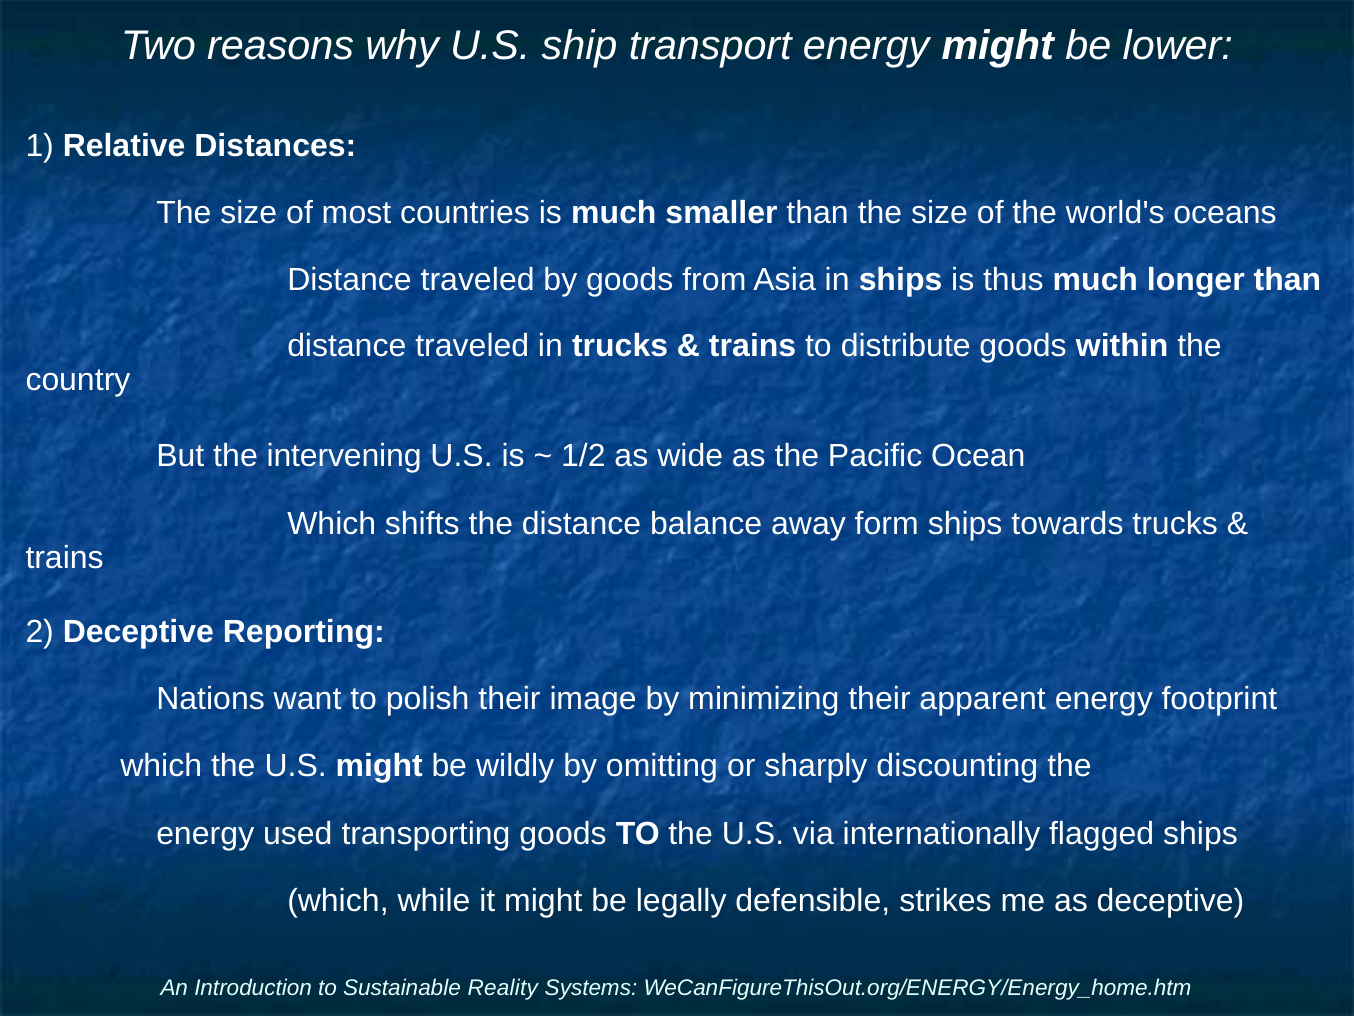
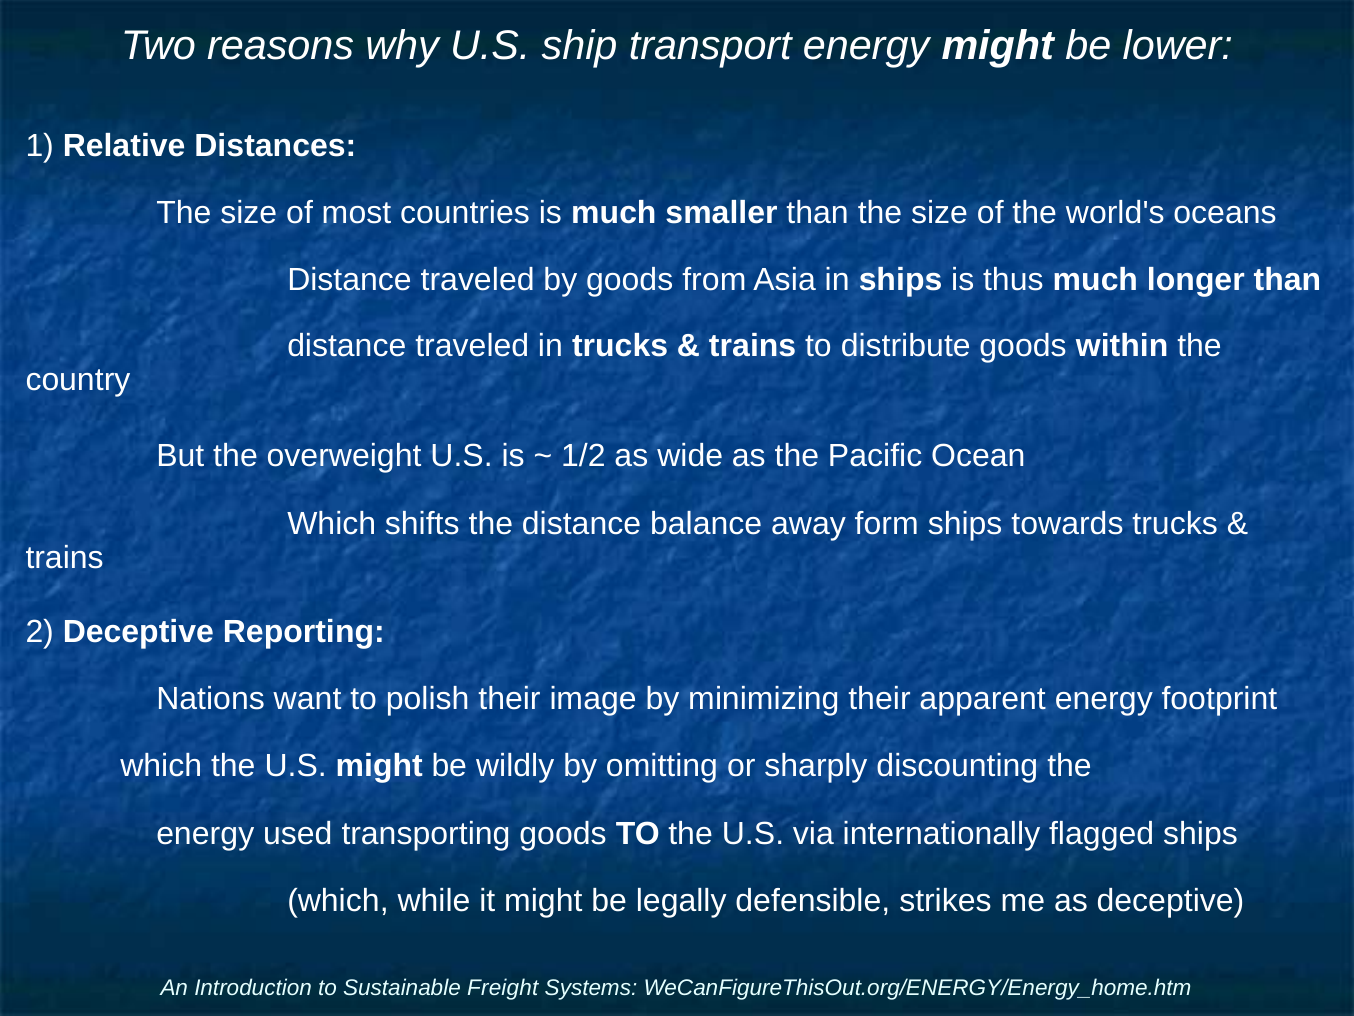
intervening: intervening -> overweight (344, 456)
Reality: Reality -> Freight (503, 988)
